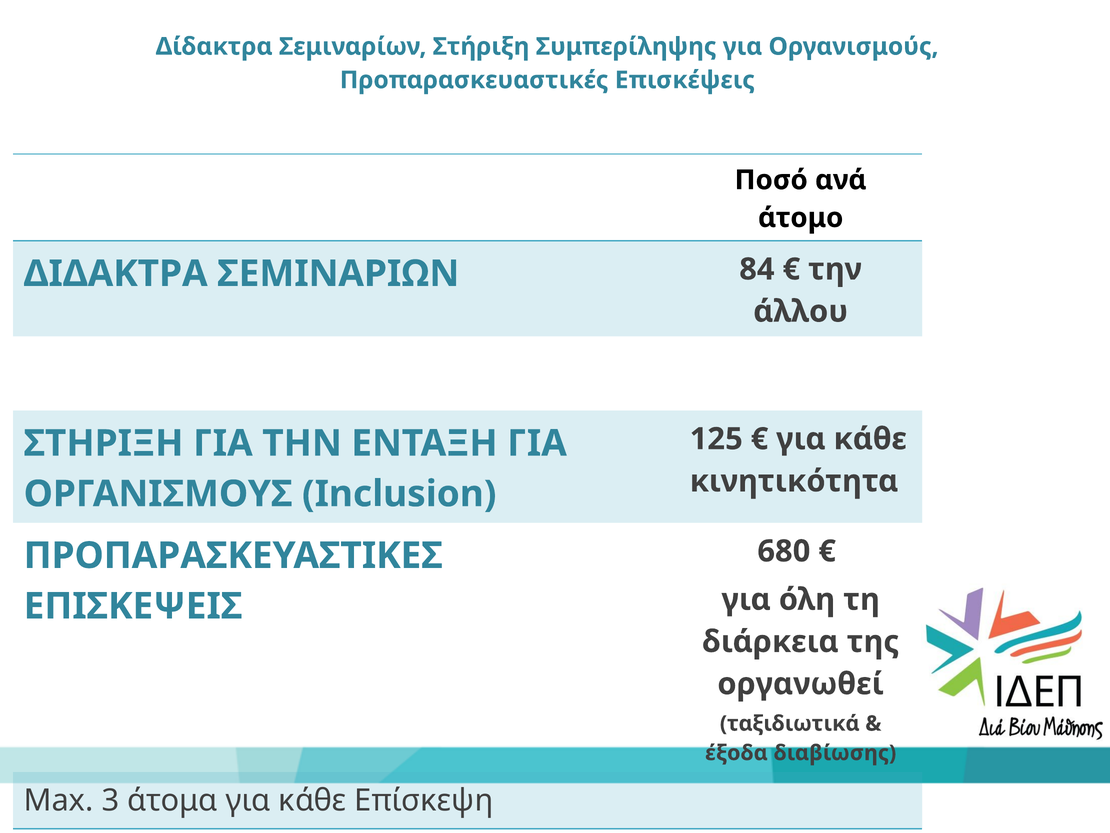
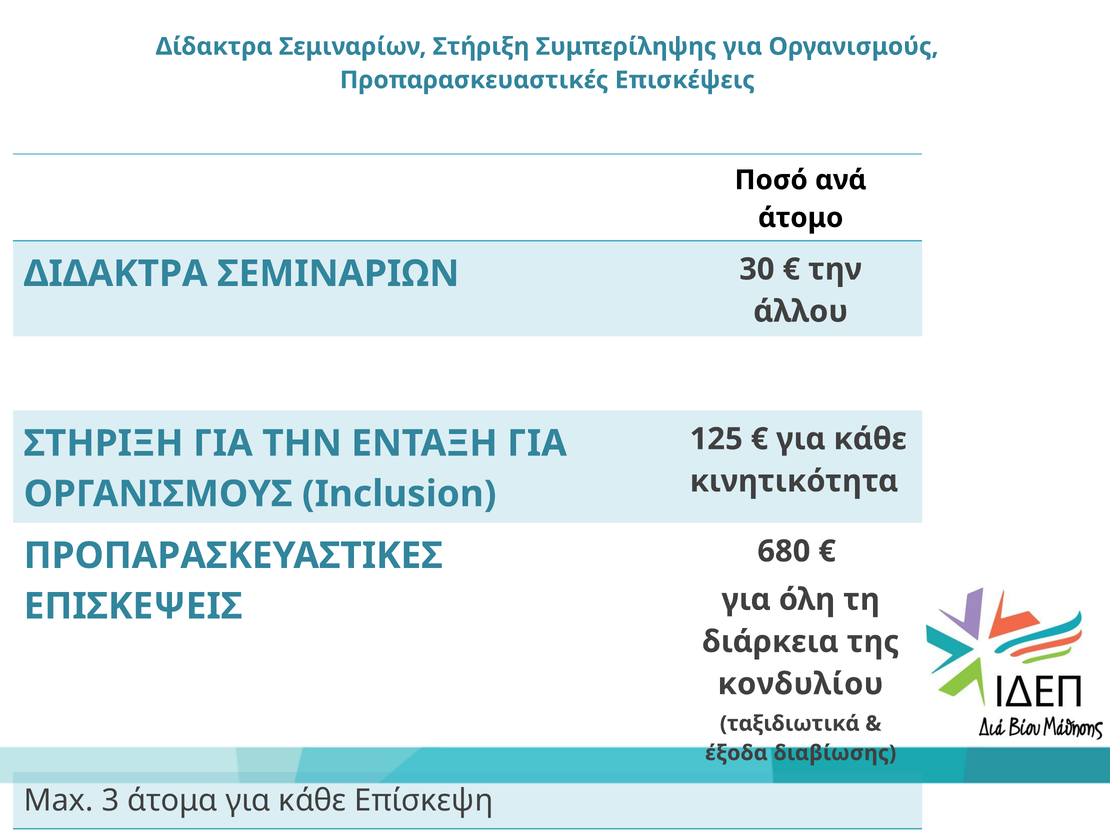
84: 84 -> 30 (757, 269)
οργανωθεί: οργανωθεί -> κονδυλίου (800, 684)
